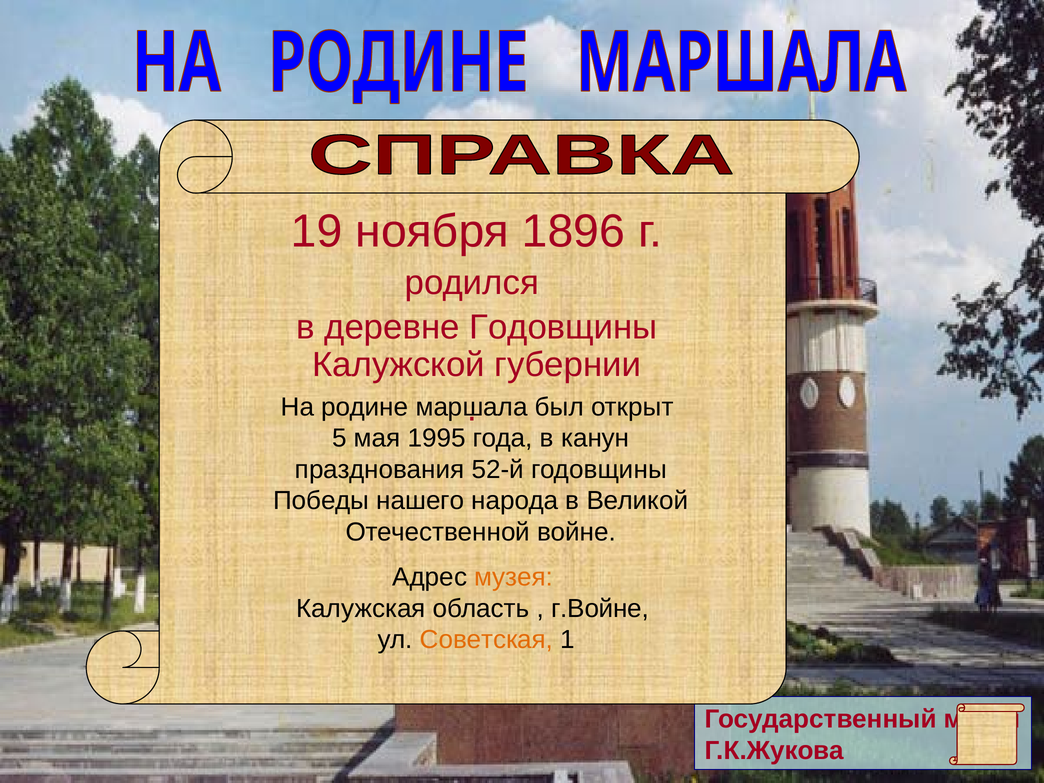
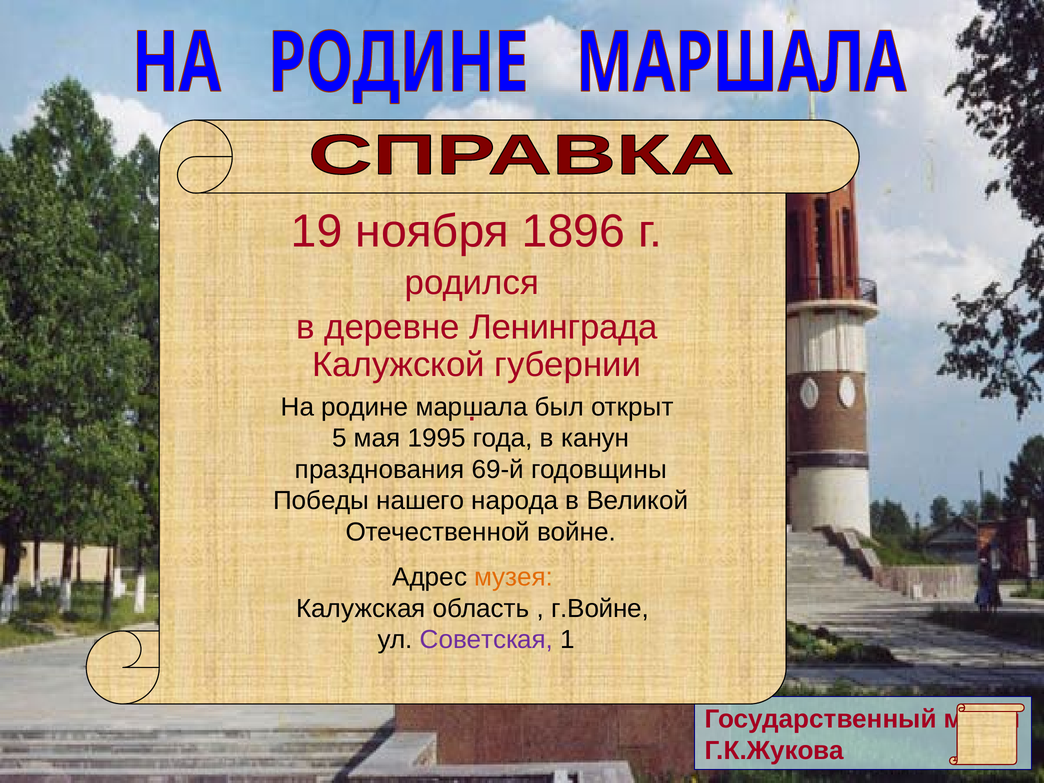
деревне Годовщины: Годовщины -> Ленинграда (563, 327)
52-й: 52-й -> 69-й (498, 470)
Советская colour: orange -> purple (486, 640)
